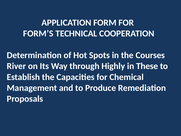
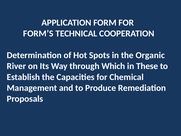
Courses: Courses -> Organic (150, 55)
Highly: Highly -> Which (113, 66)
